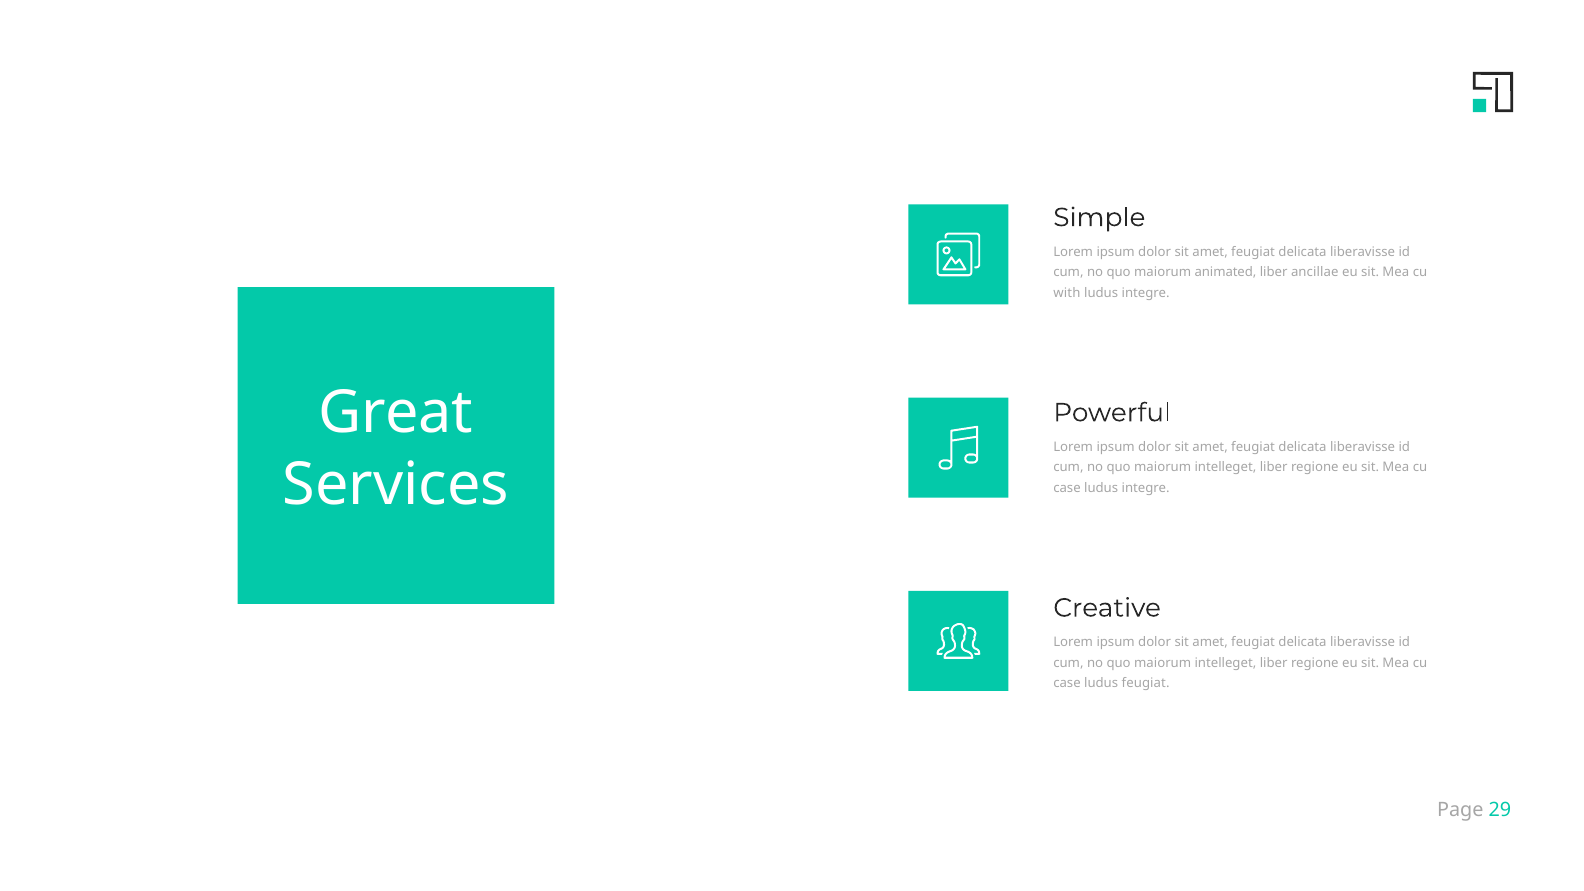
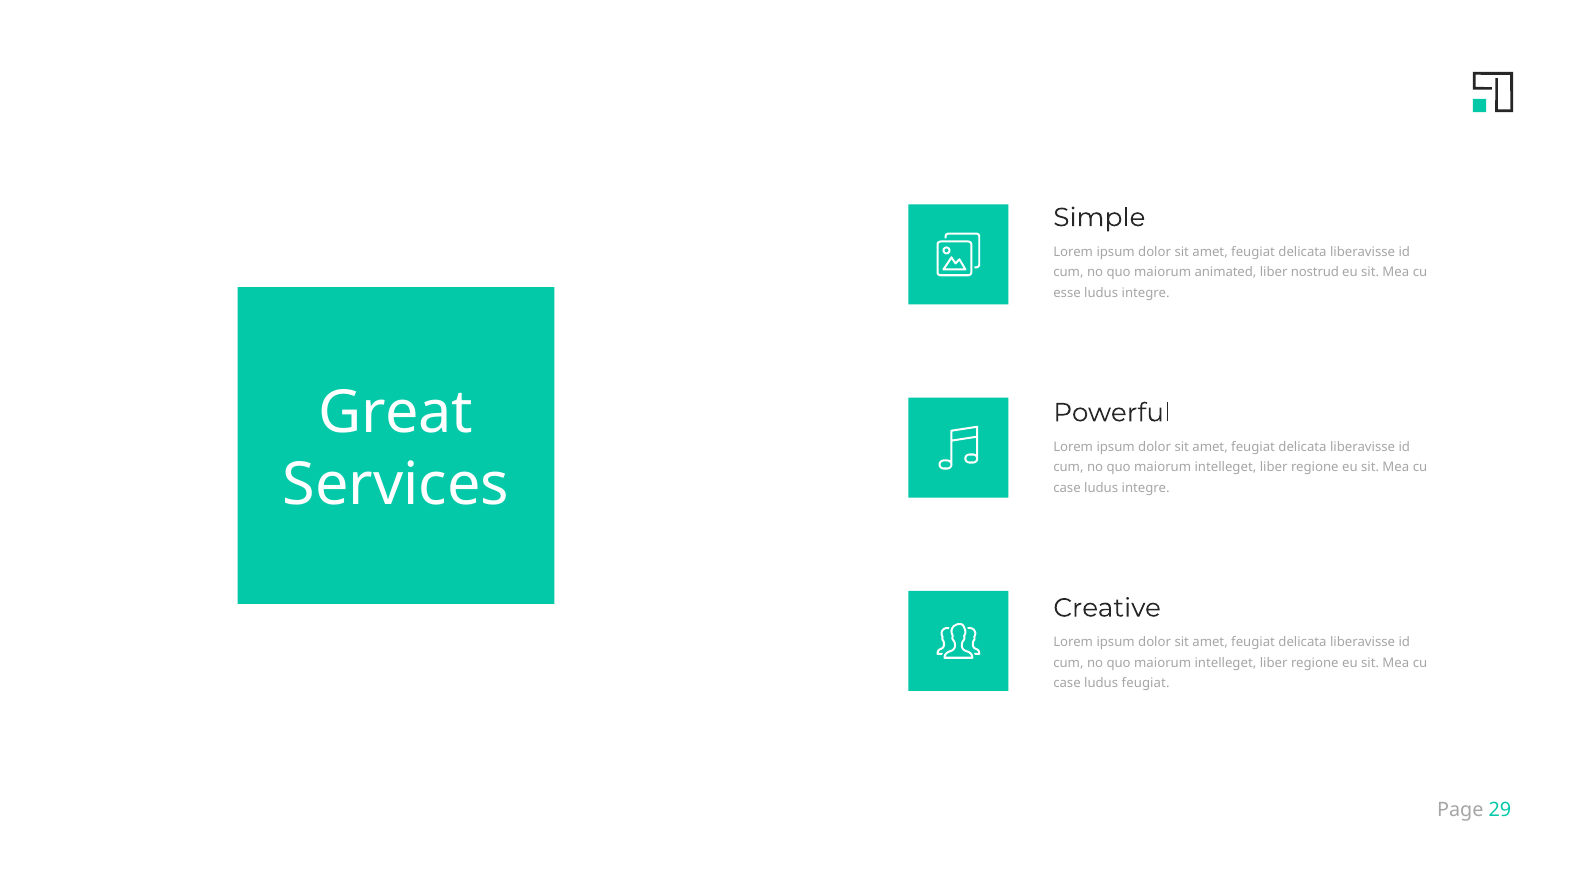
ancillae: ancillae -> nostrud (1315, 272)
with: with -> esse (1067, 293)
